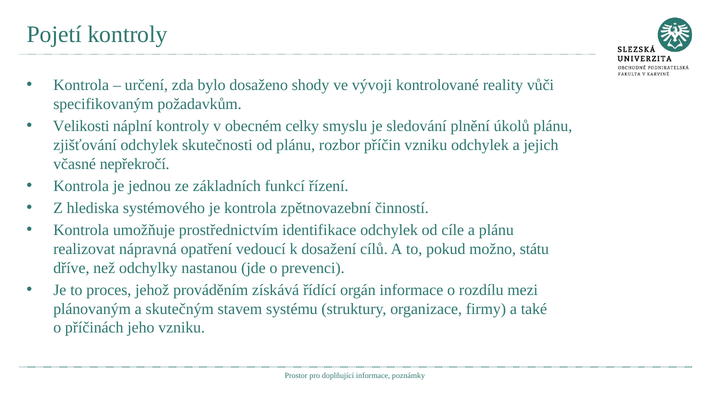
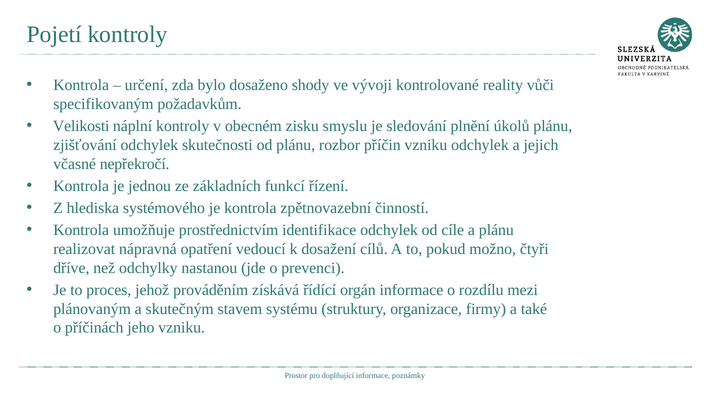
celky: celky -> zisku (302, 126)
státu: státu -> čtyři (534, 249)
